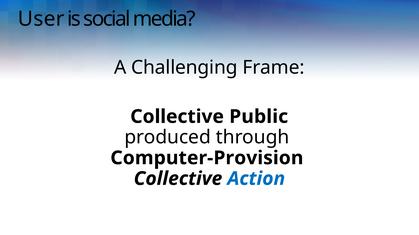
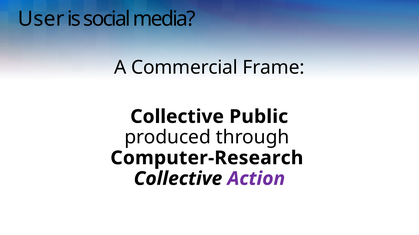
Challenging: Challenging -> Commercial (184, 68)
Computer-Provision: Computer-Provision -> Computer-Research (207, 158)
Action colour: blue -> purple (256, 179)
